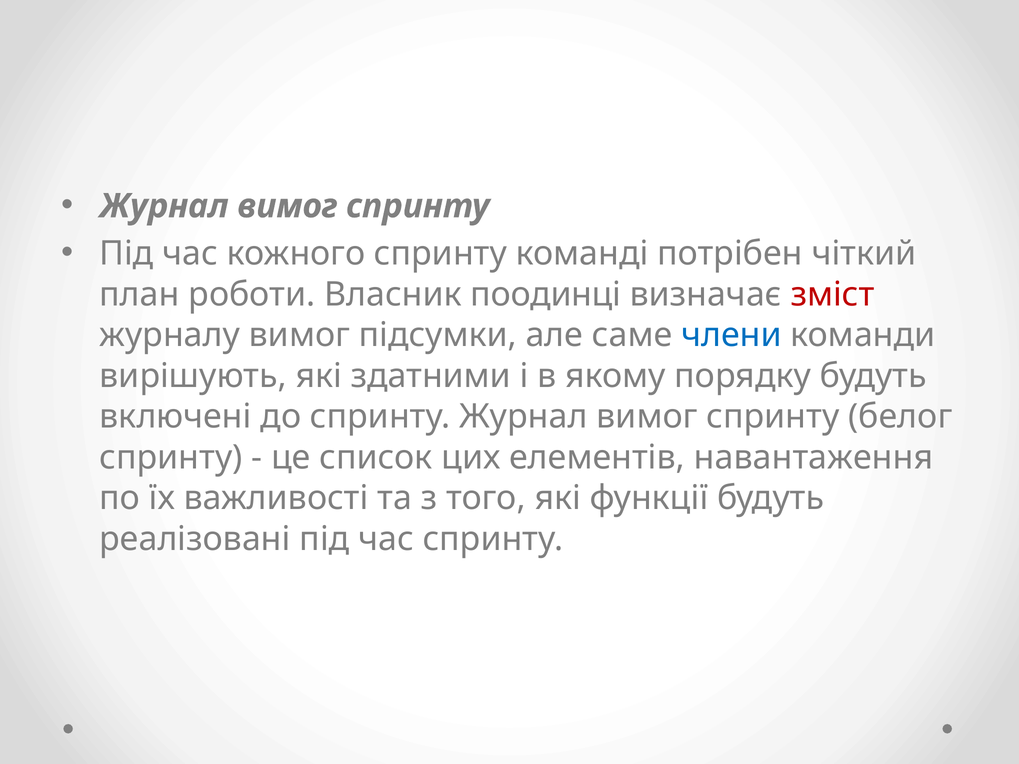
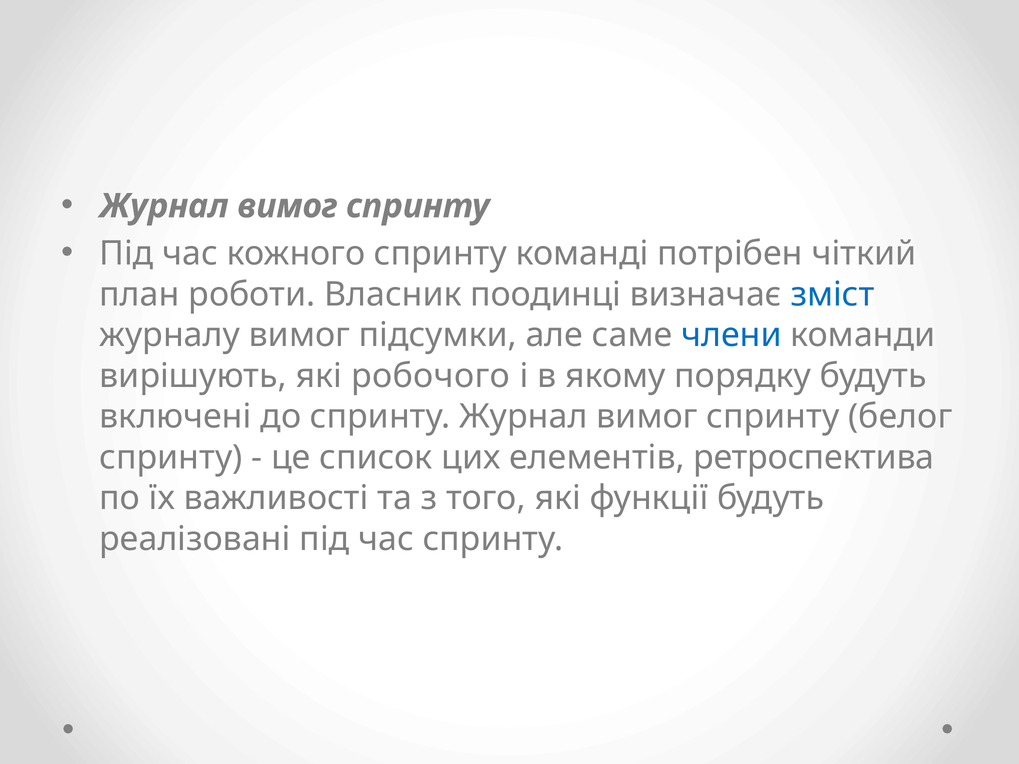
зміст colour: red -> blue (832, 294)
здатними: здатними -> робочого (431, 376)
навантаження: навантаження -> ретроспектива (814, 458)
